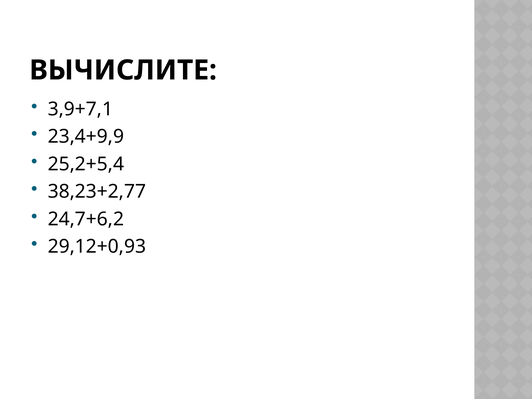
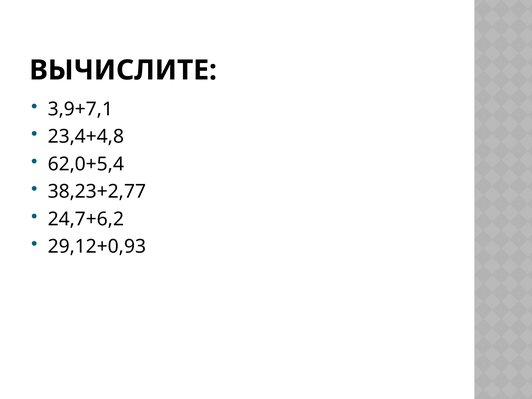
23,4+9,9: 23,4+9,9 -> 23,4+4,8 (86, 137)
25,2+5,4: 25,2+5,4 -> 62,0+5,4 (86, 164)
